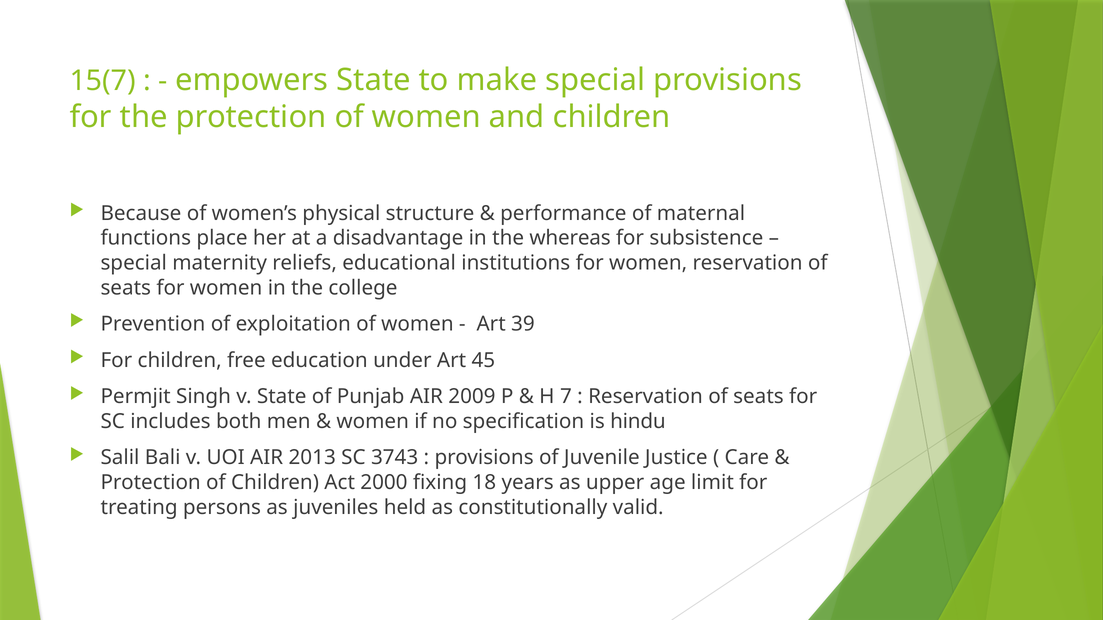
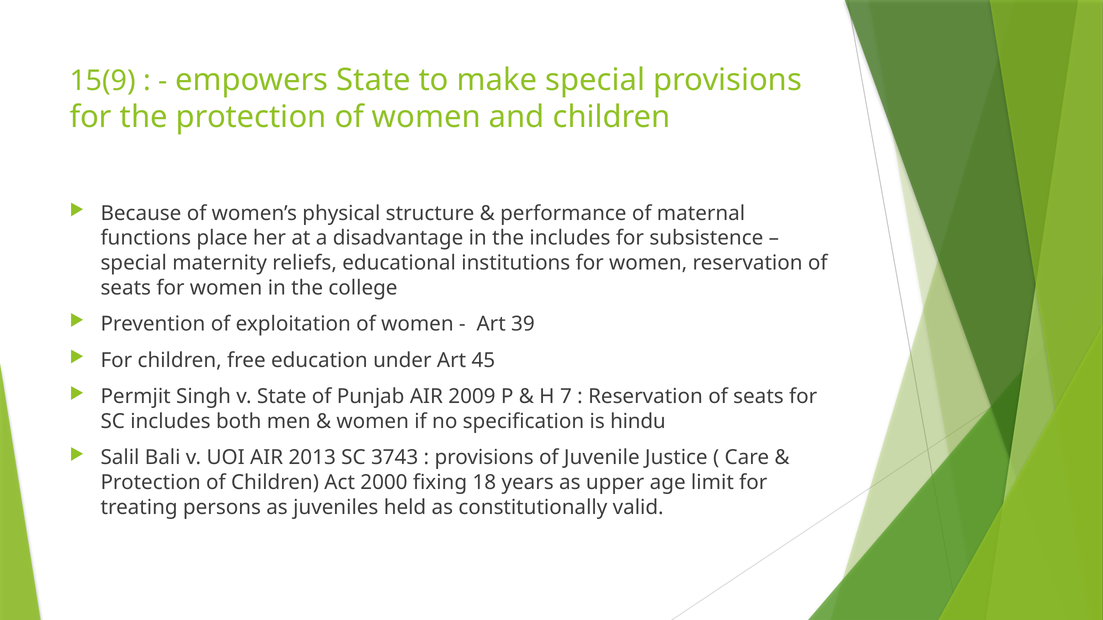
15(7: 15(7 -> 15(9 (103, 81)
the whereas: whereas -> includes (570, 238)
